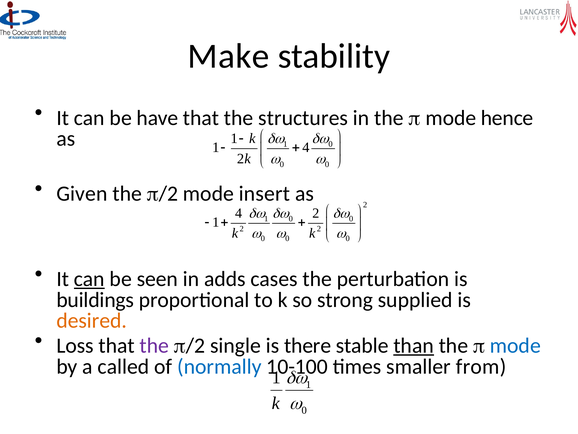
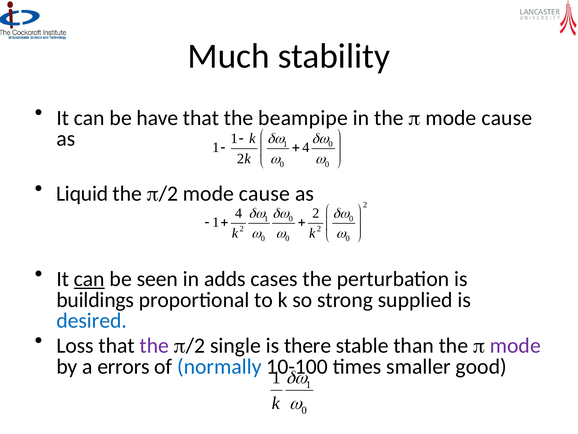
Make: Make -> Much (229, 56)
structures: structures -> beampipe (303, 118)
hence: hence -> cause (507, 118)
Given: Given -> Liquid (82, 194)
insert: insert -> cause (264, 194)
desired colour: orange -> blue (92, 320)
than underline: present -> none (414, 345)
mode colour: blue -> purple (515, 345)
called: called -> errors (124, 366)
from: from -> good (481, 366)
